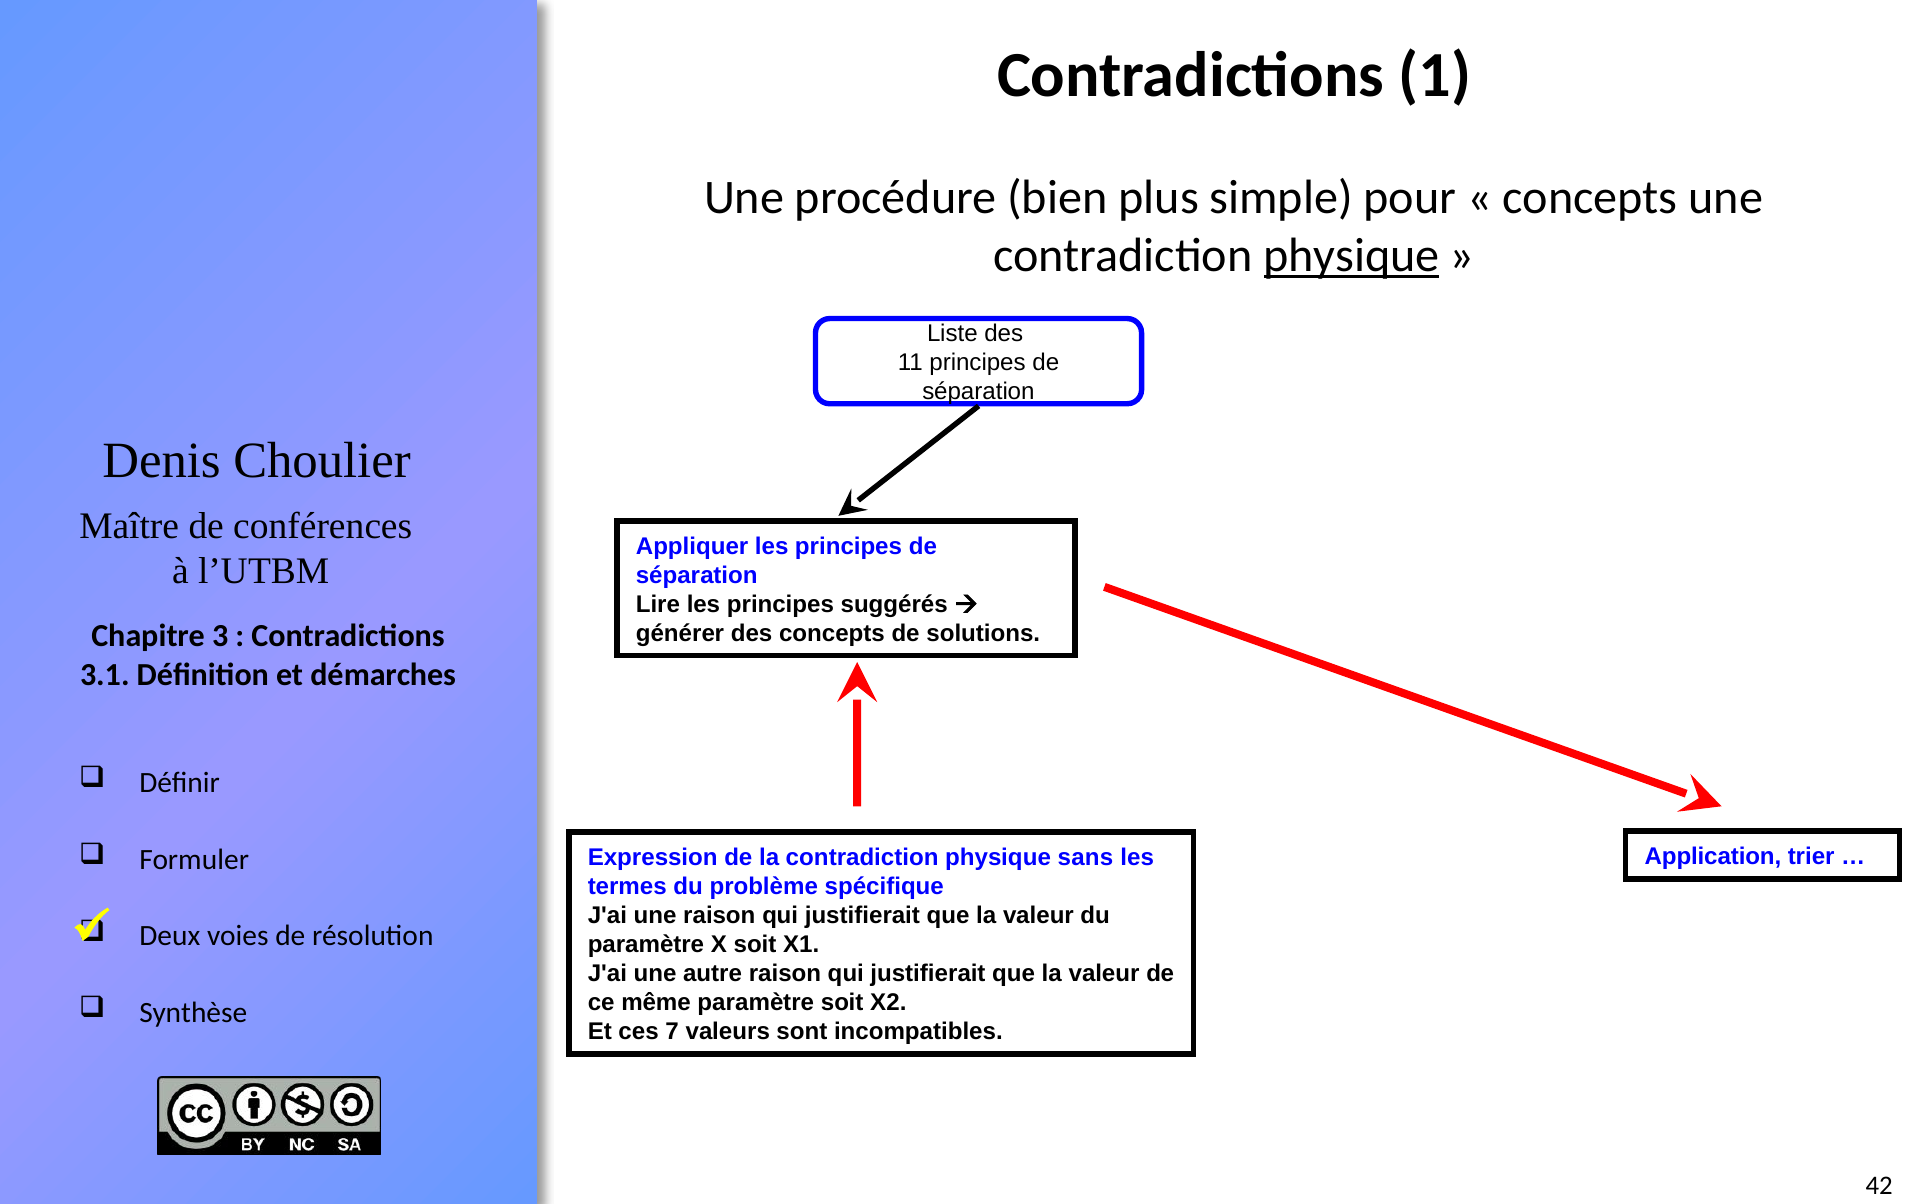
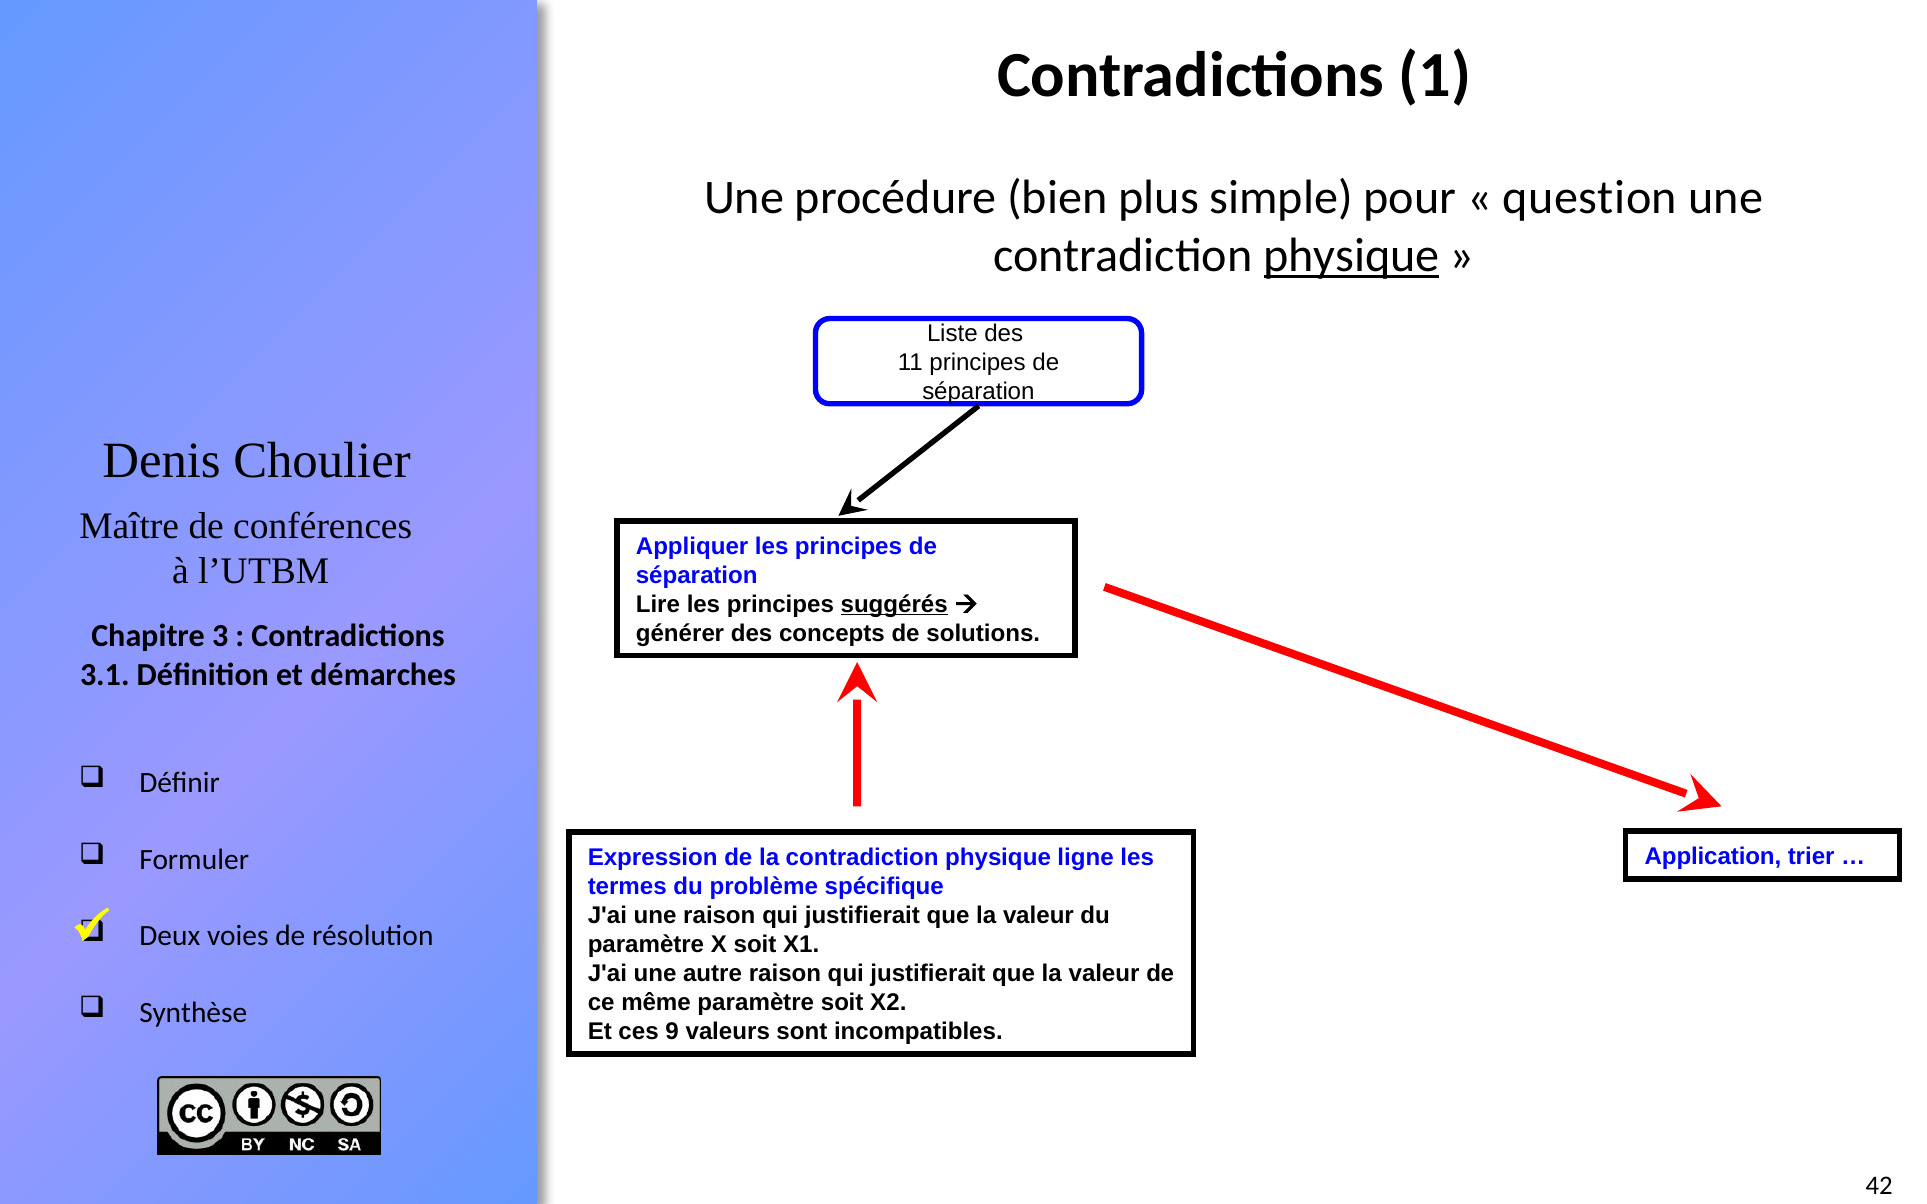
concepts: concepts -> question (1590, 198)
suggérés underline: none -> present (894, 605)
sans: sans -> ligne (1086, 858)
7: 7 -> 9 (672, 1032)
